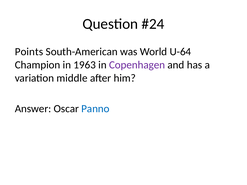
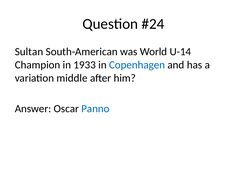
Points: Points -> Sultan (29, 52)
U-64: U-64 -> U-14 (180, 52)
1963: 1963 -> 1933 (85, 65)
Copenhagen colour: purple -> blue (137, 65)
